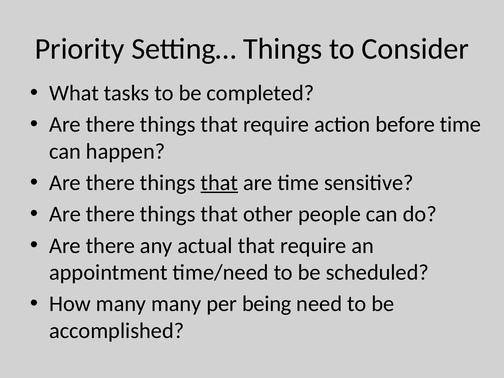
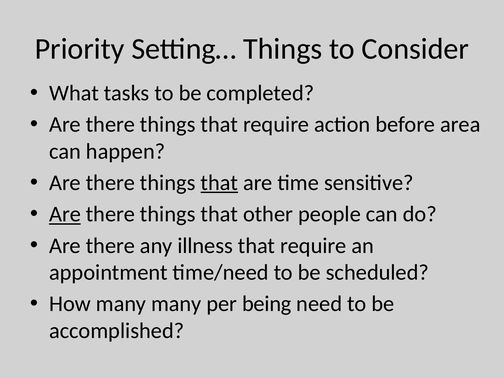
before time: time -> area (460, 125)
Are underline: none -> present (65, 214)
actual: actual -> illness (205, 246)
